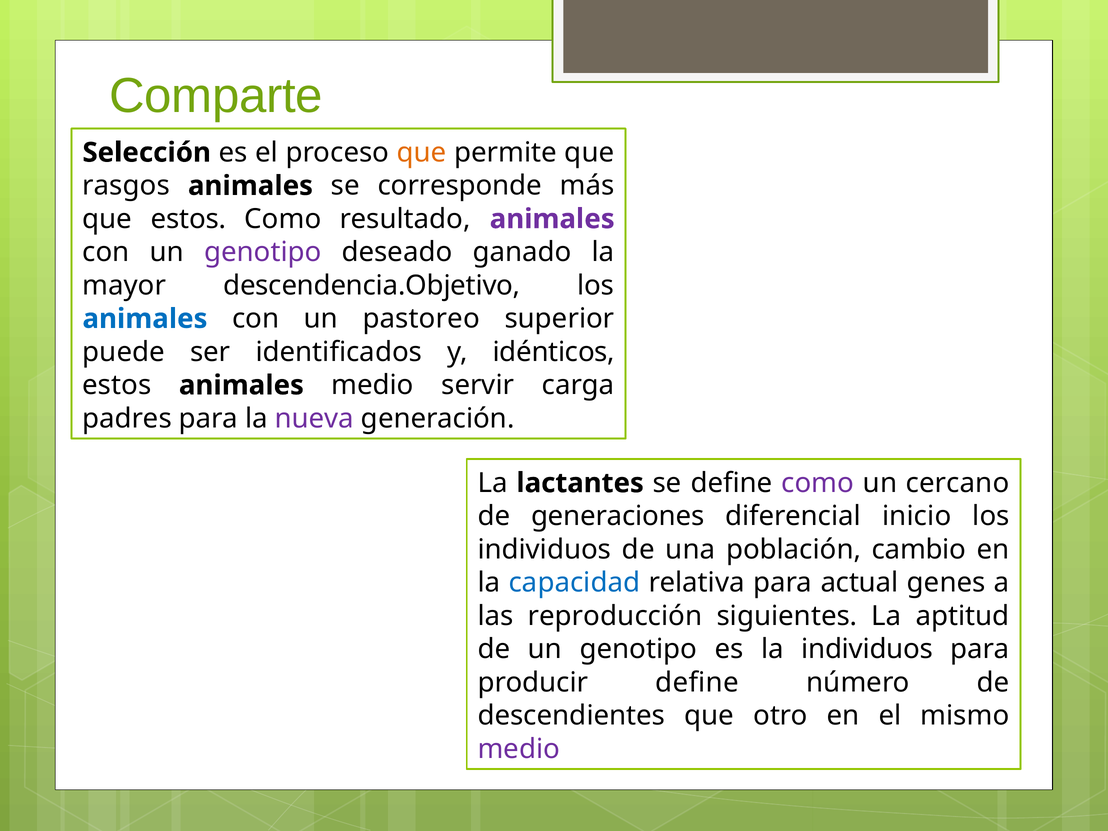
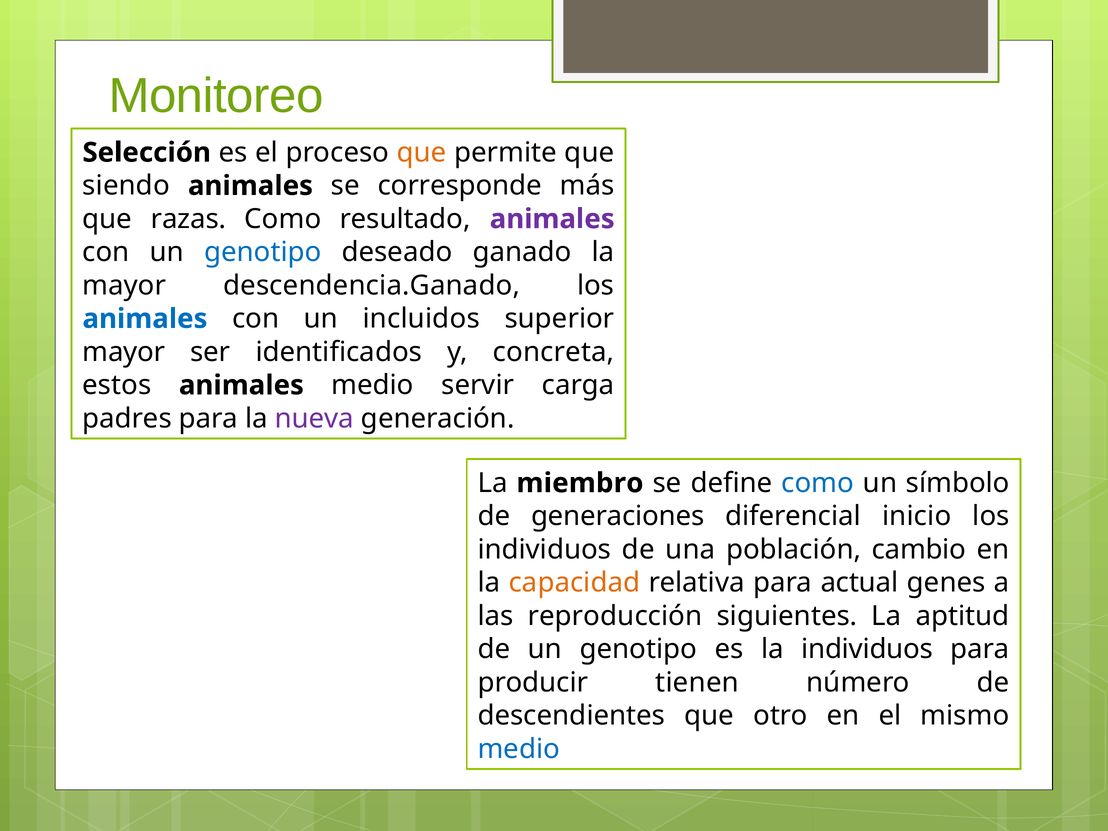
Comparte: Comparte -> Monitoreo (216, 96)
rasgos: rasgos -> siendo (126, 186)
que estos: estos -> razas (188, 219)
genotipo colour: purple -> blue (263, 252)
descendencia.Objetivo: descendencia.Objetivo -> descendencia.Ganado (372, 286)
pastoreo: pastoreo -> incluidos (421, 319)
puede: puede -> mayor (124, 352)
idénticos: idénticos -> concreta (554, 352)
lactantes: lactantes -> miembro (580, 483)
como colour: purple -> blue (818, 483)
cercano: cercano -> símbolo (958, 483)
capacidad colour: blue -> orange (574, 583)
producir define: define -> tienen (697, 683)
medio colour: purple -> blue (519, 749)
